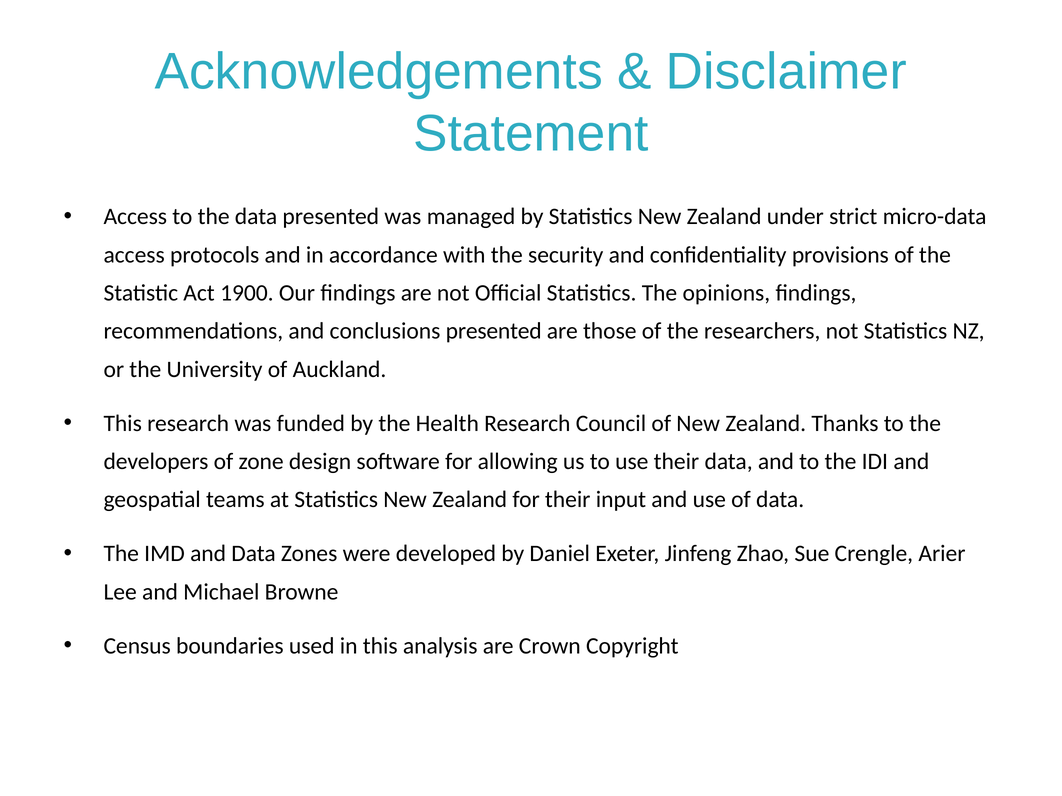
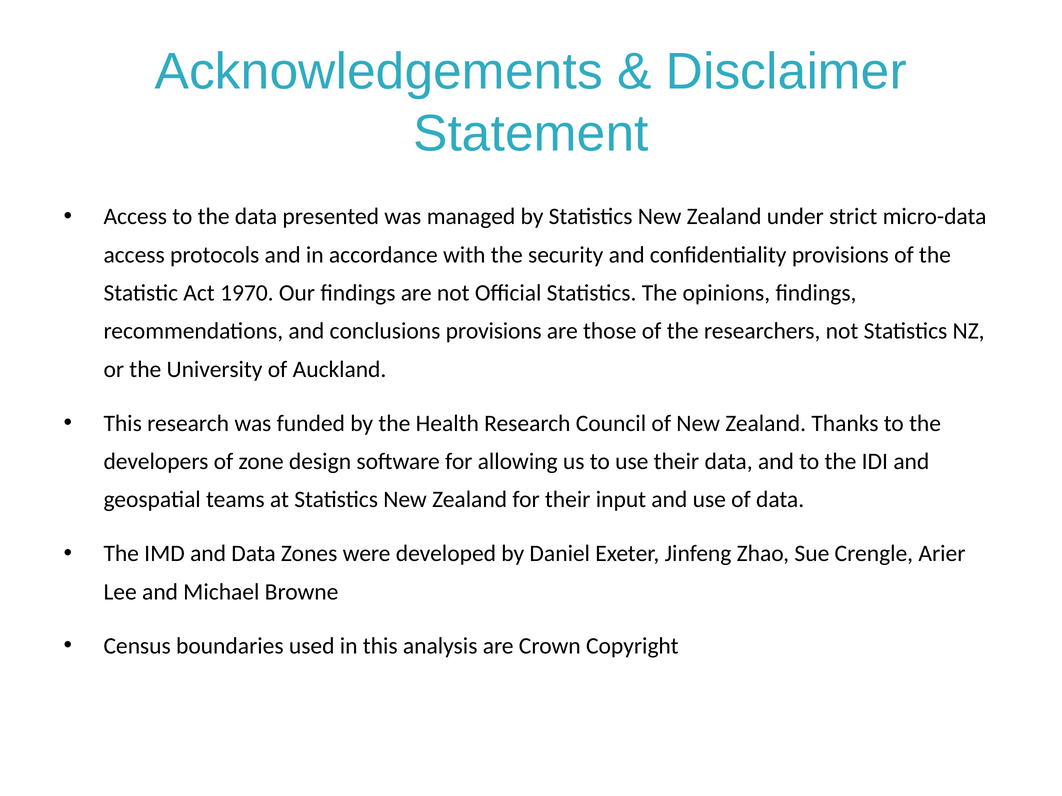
1900: 1900 -> 1970 (247, 293)
conclusions presented: presented -> provisions (494, 331)
